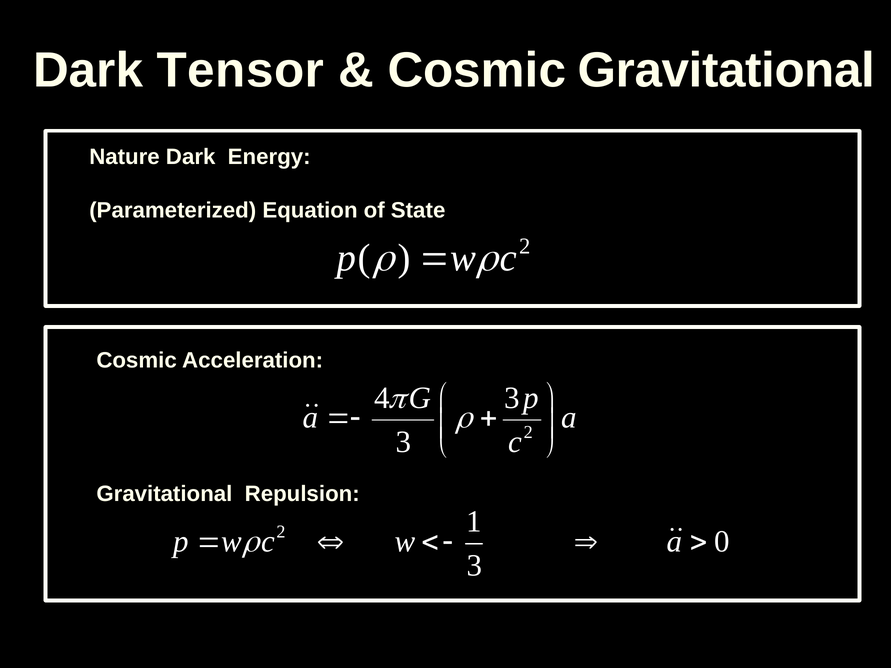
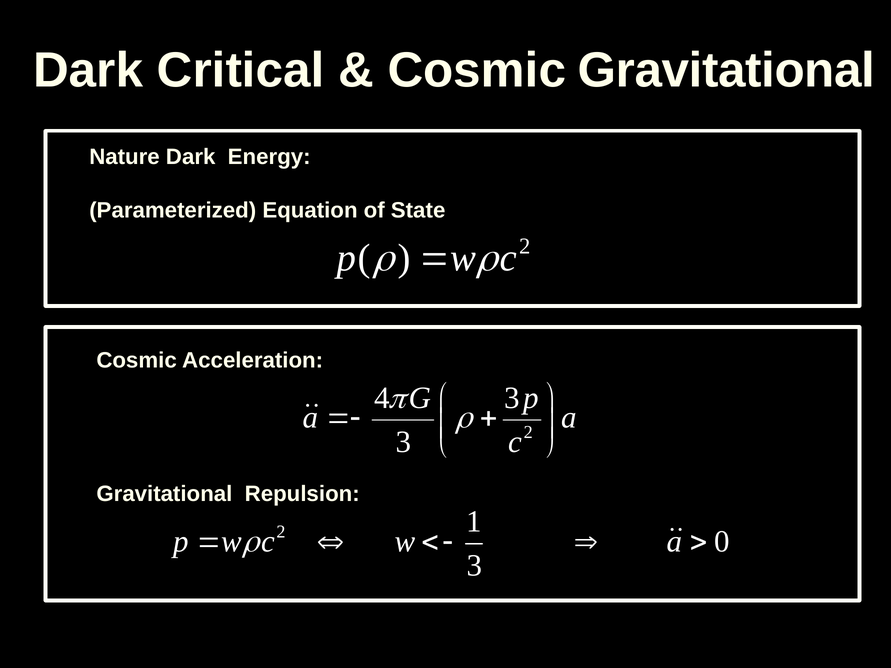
Tensor: Tensor -> Critical (241, 70)
